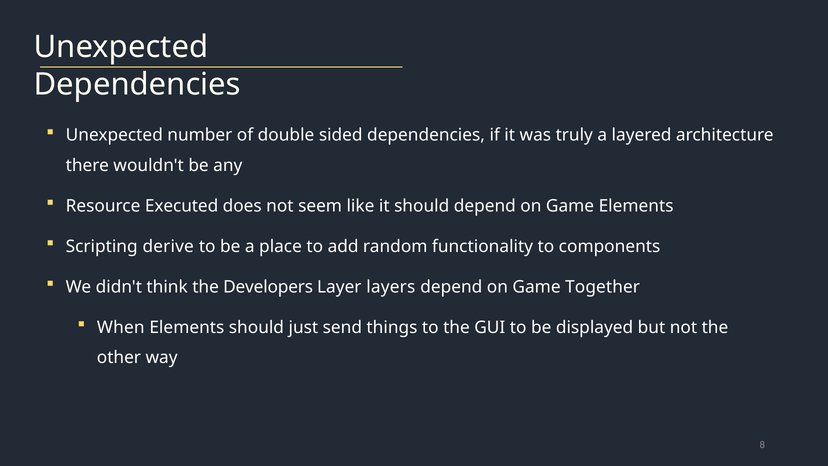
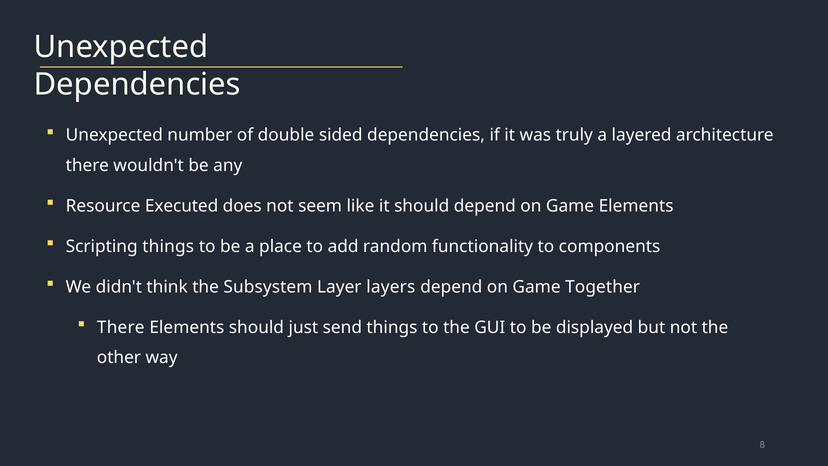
Scripting derive: derive -> things (168, 246)
Developers: Developers -> Subsystem (268, 287)
When: When -> There (121, 327)
